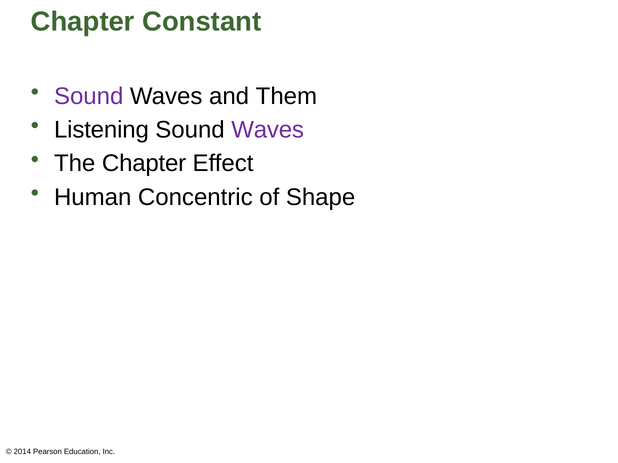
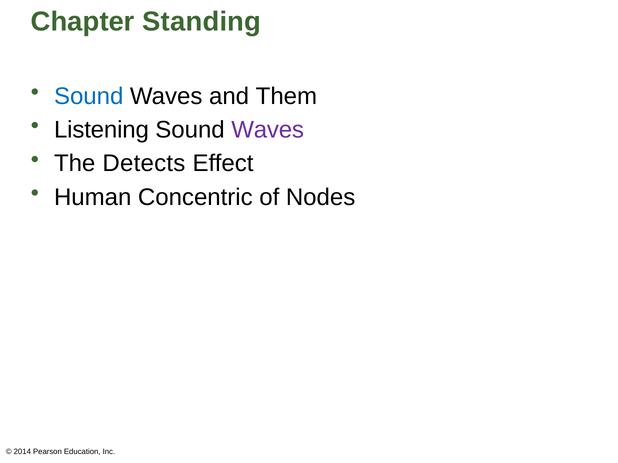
Constant: Constant -> Standing (202, 21)
Sound colour: purple -> blue (89, 96)
The Chapter: Chapter -> Detects (144, 164)
Shape: Shape -> Nodes (321, 197)
